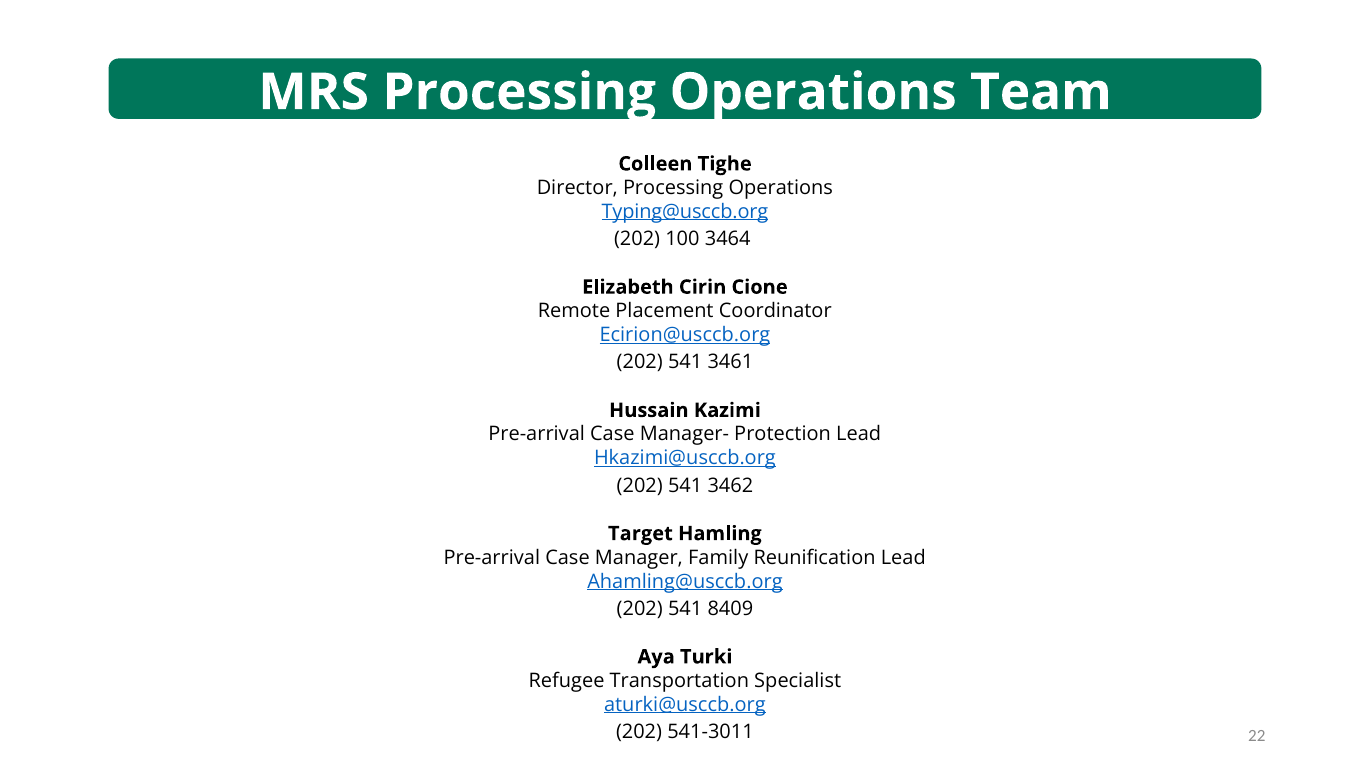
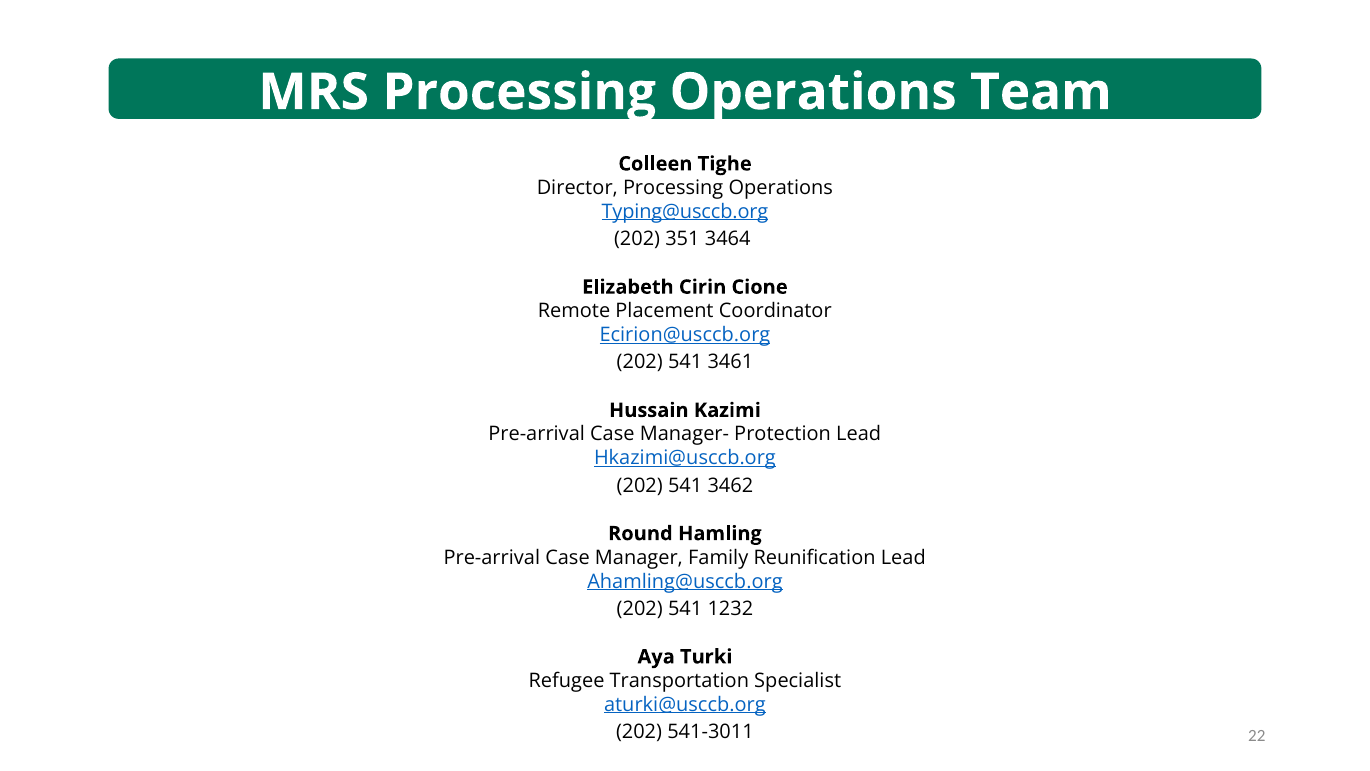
100: 100 -> 351 (682, 239)
Target: Target -> Round (640, 533)
8409: 8409 -> 1232 (730, 609)
